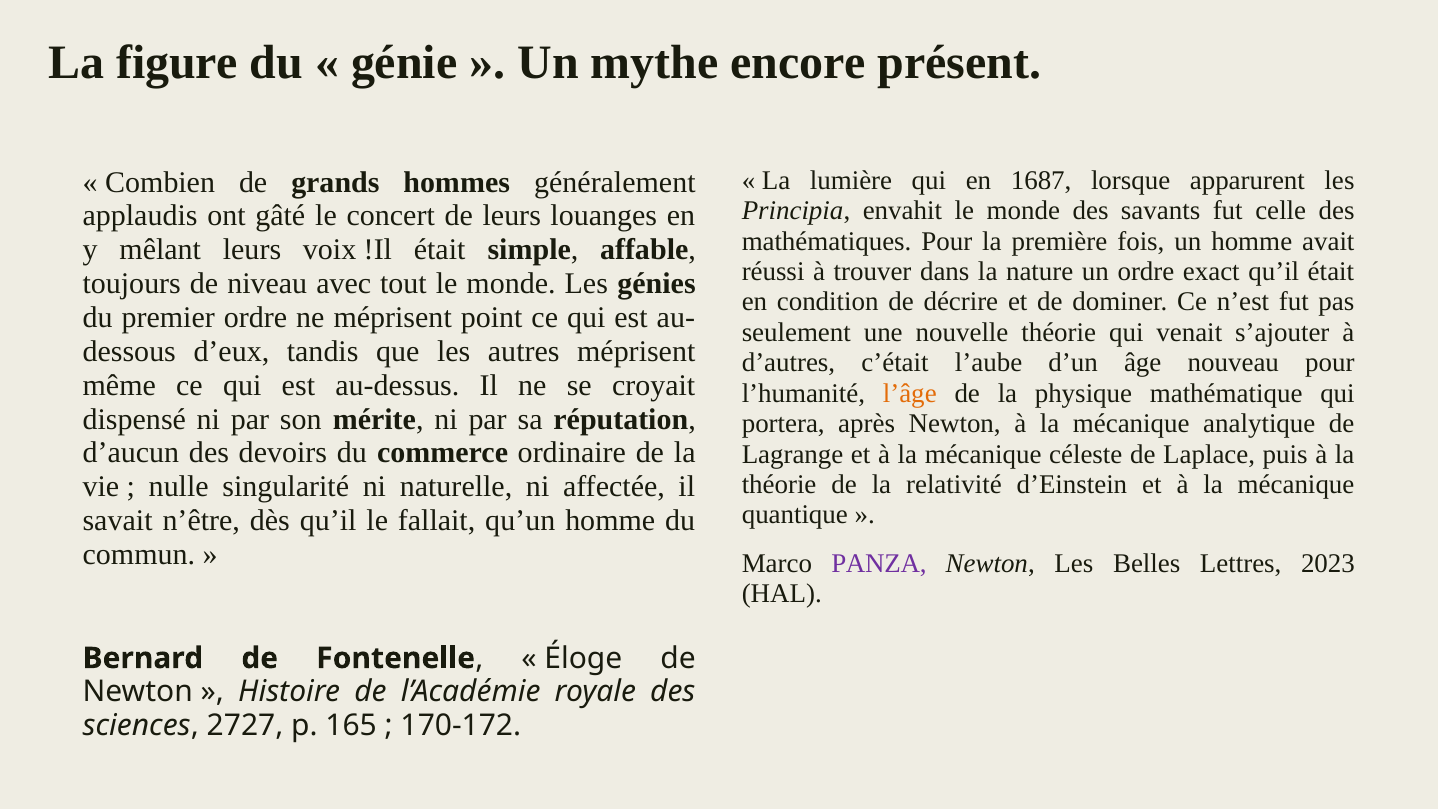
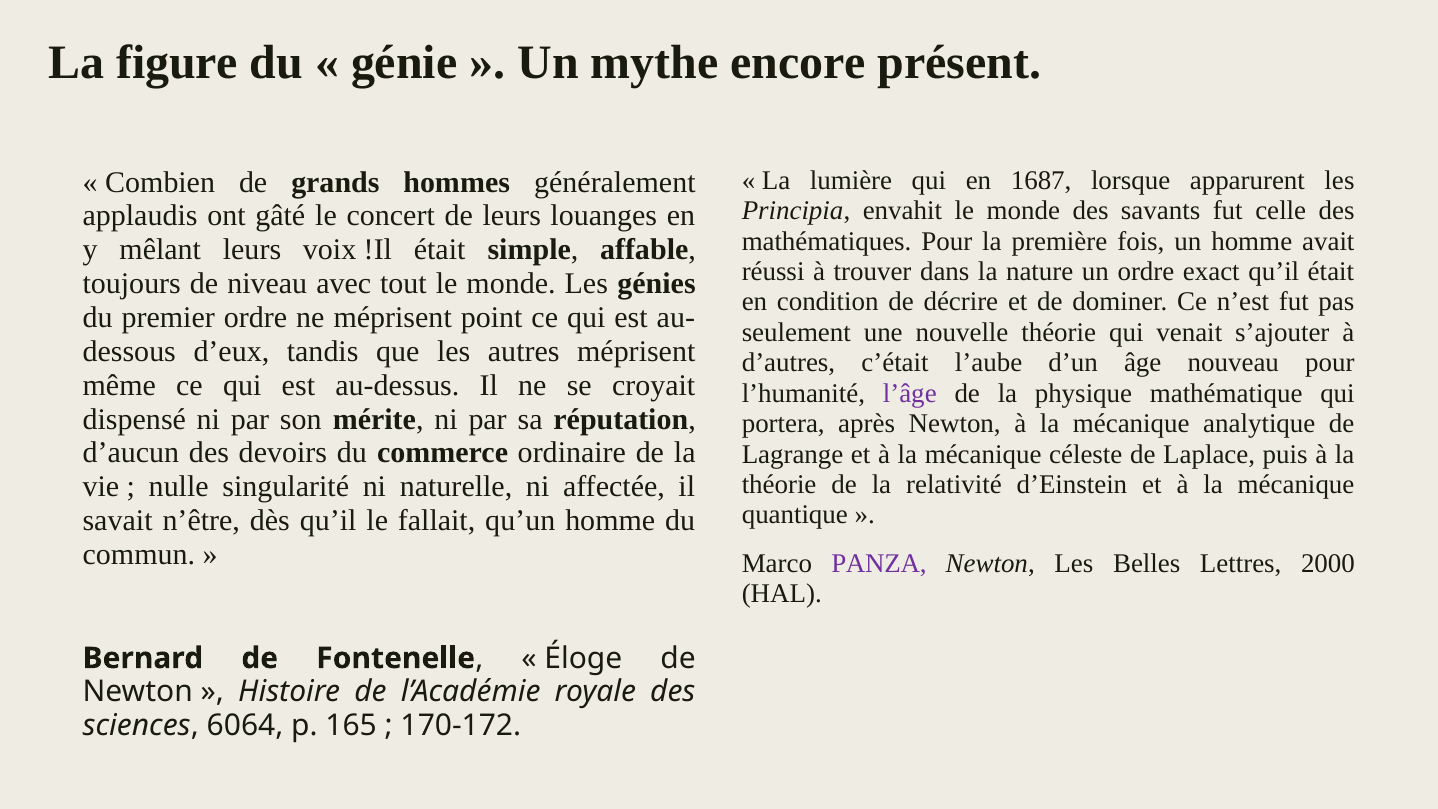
l’âge colour: orange -> purple (910, 393)
2023: 2023 -> 2000 (1328, 563)
2727: 2727 -> 6064 (245, 726)
